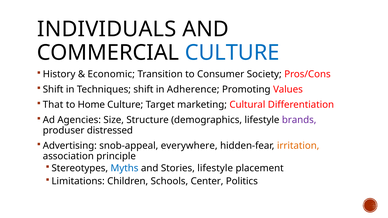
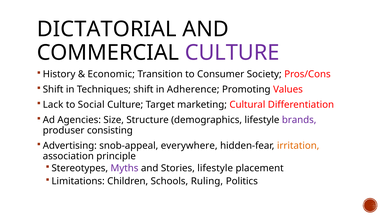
INDIVIDUALS: INDIVIDUALS -> DICTATORIAL (107, 29)
CULTURE colour: blue -> purple (232, 53)
That: That -> Lack (53, 105)
Home: Home -> Social (91, 105)
distressed: distressed -> consisting (110, 131)
Myths colour: blue -> purple (124, 168)
Center: Center -> Ruling (207, 181)
